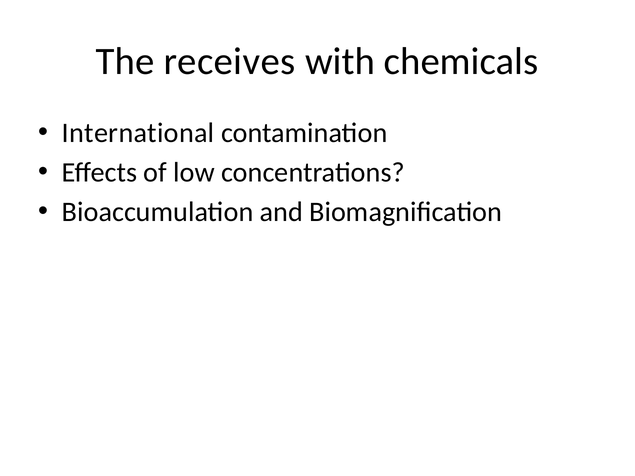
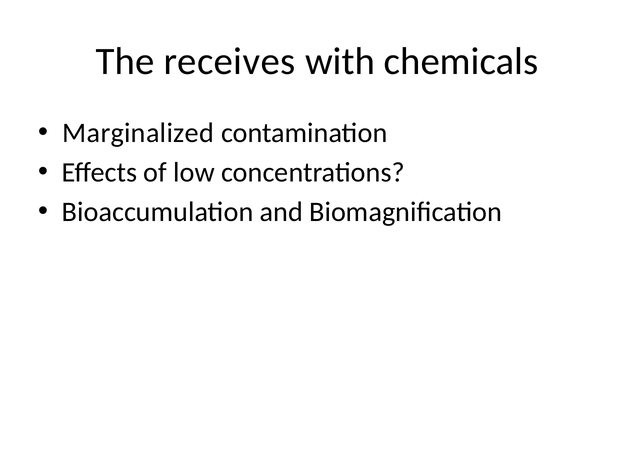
International: International -> Marginalized (138, 133)
